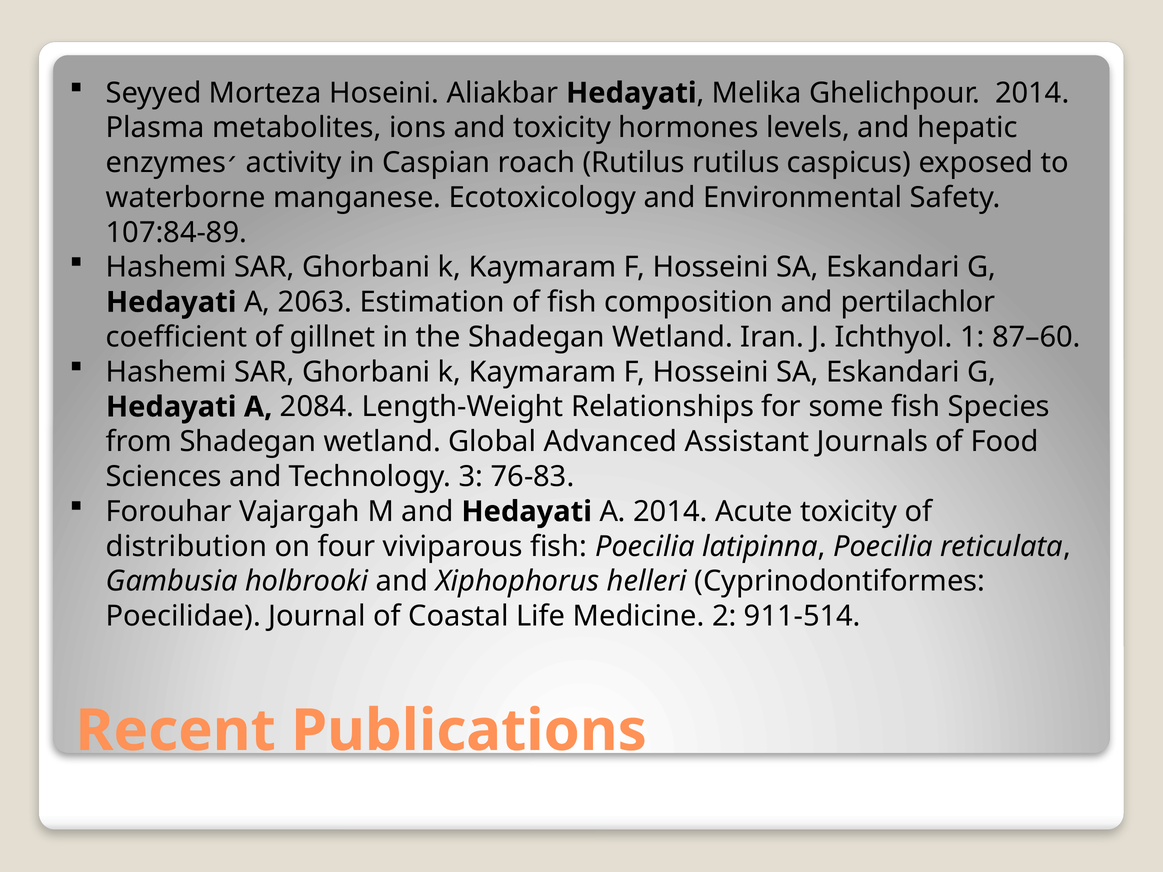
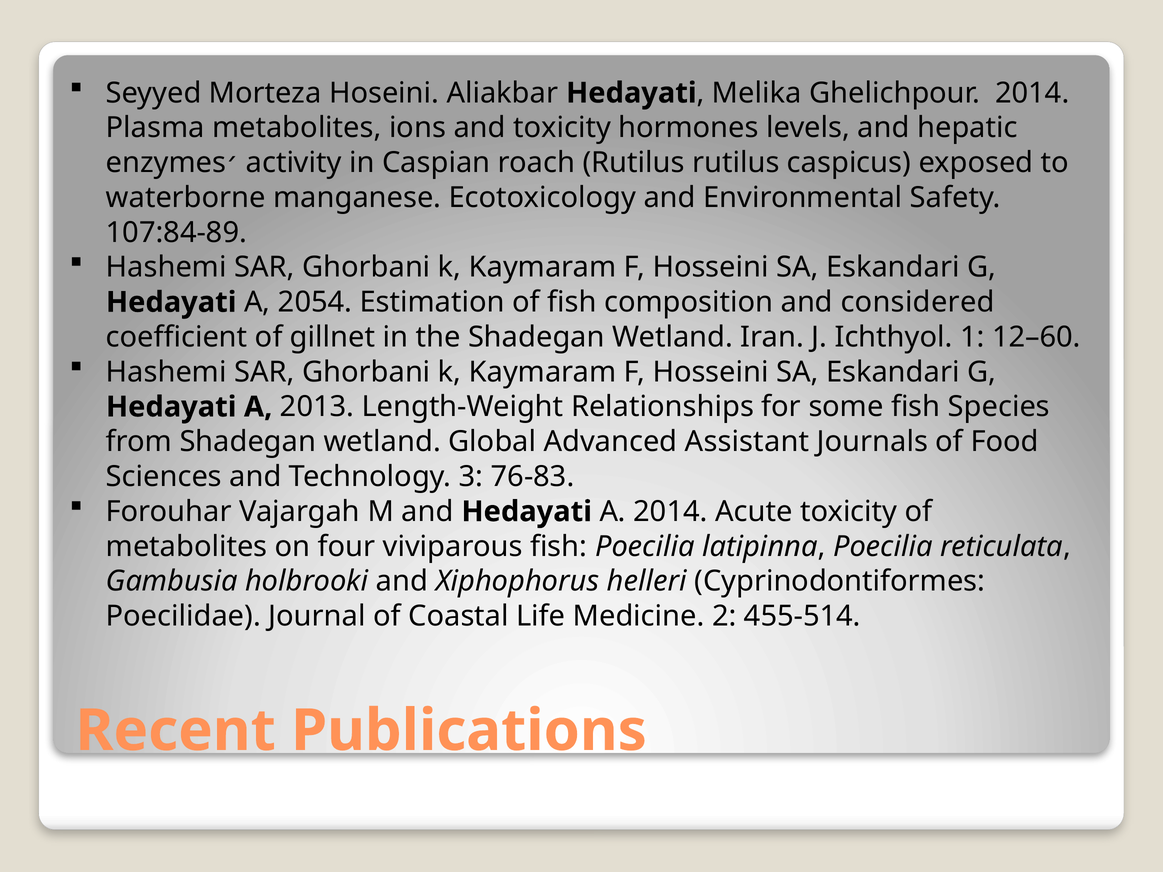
2063: 2063 -> 2054 (315, 302)
pertilachlor: pertilachlor -> considered (918, 302)
87–60: 87–60 -> 12–60 (1036, 337)
2084: 2084 -> 2013 (317, 407)
distribution: distribution -> metabolites (187, 547)
911-514: 911-514 -> 455-514 (802, 616)
